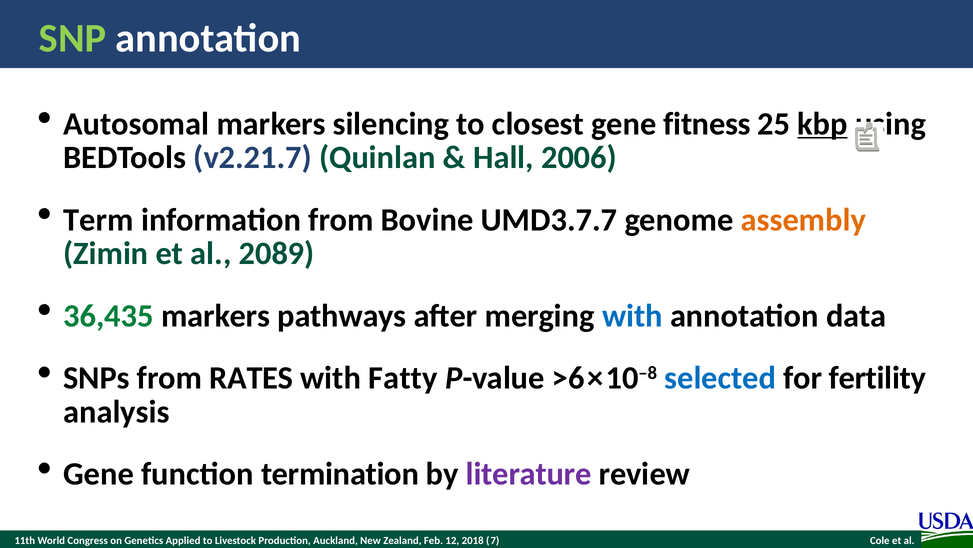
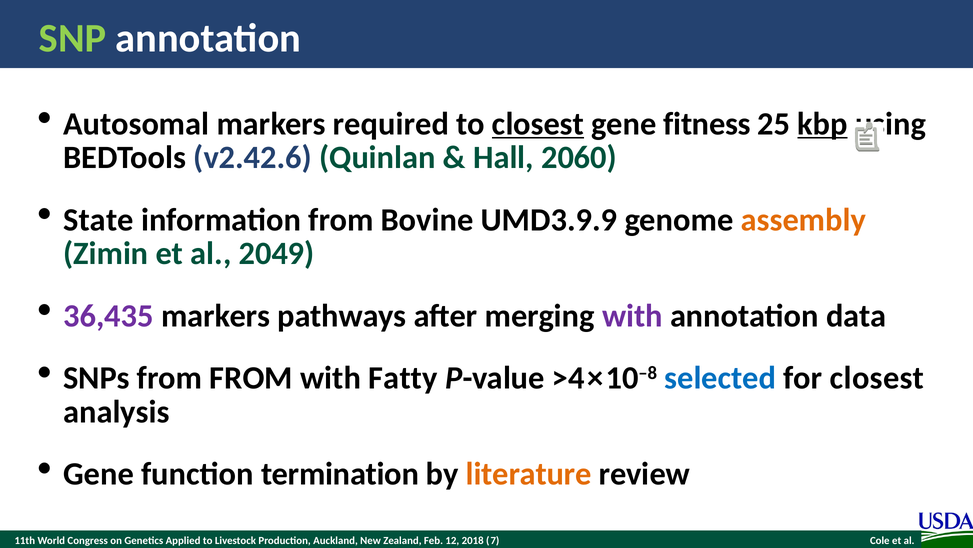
silencing: silencing -> required (391, 124)
closest underline: none -> present (538, 124)
v2.21.7: v2.21.7 -> v2.42.6 (253, 157)
2006: 2006 -> 2060 (579, 157)
Term: Term -> State (98, 220)
UMD3.7.7: UMD3.7.7 -> UMD3.9.9 (549, 220)
2089: 2089 -> 2049 (277, 253)
36,435 colour: green -> purple (108, 316)
with colour: blue -> purple (632, 316)
from RATES: RATES -> FROM (251, 378)
>6: >6 -> >4 (568, 378)
for fertility: fertility -> closest (877, 378)
literature colour: purple -> orange (529, 474)
